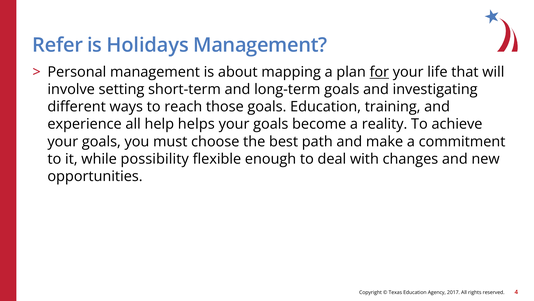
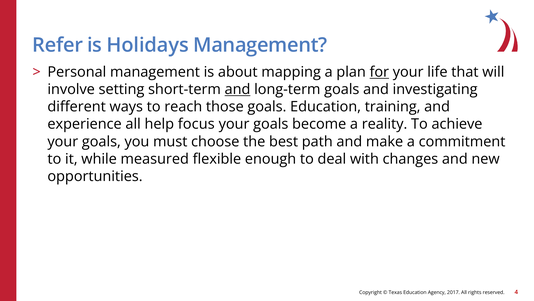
and underline: none -> present (238, 89)
helps: helps -> focus (196, 124)
possibility: possibility -> measured (155, 159)
